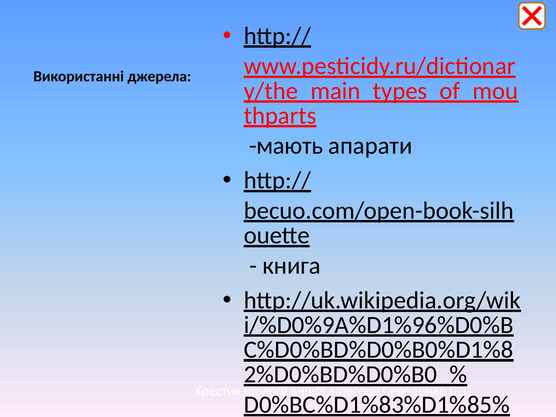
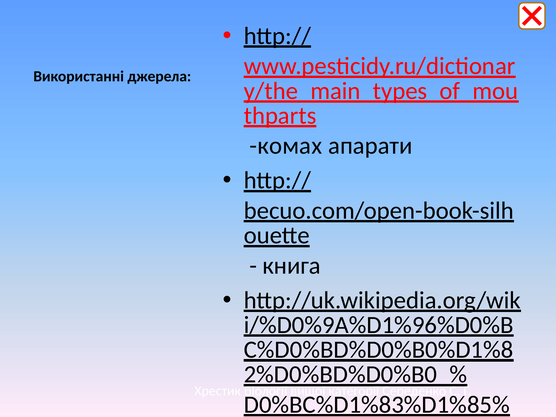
мають: мають -> комах (286, 146)
